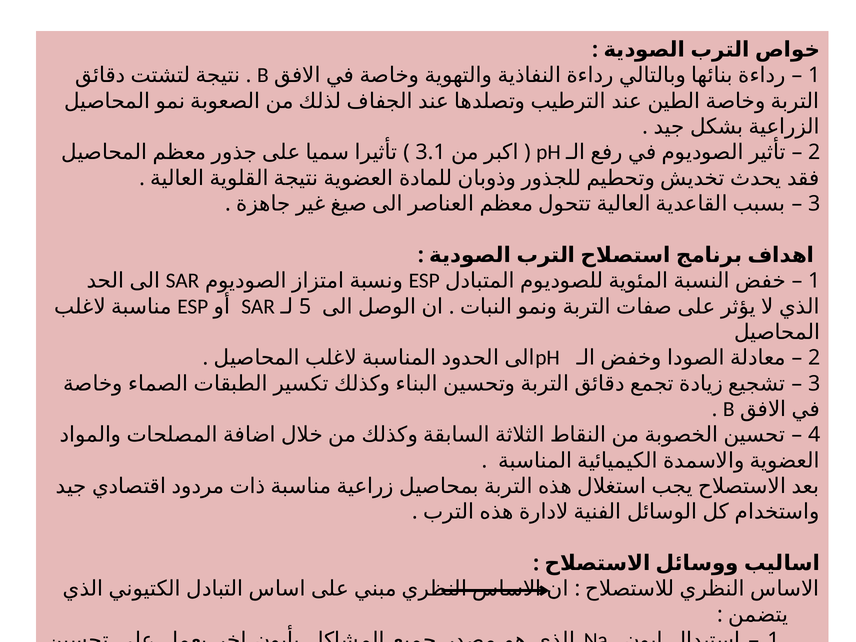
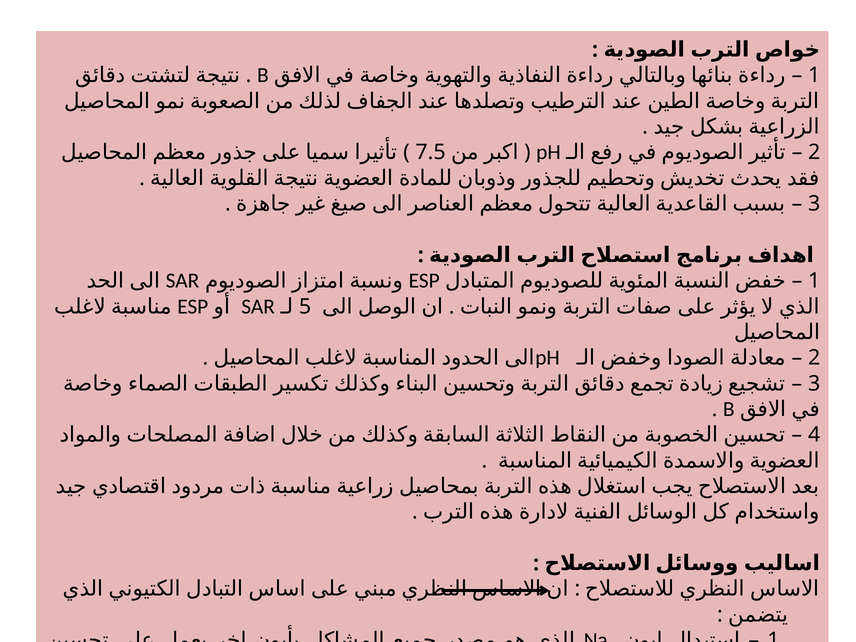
3.1: 3.1 -> 7.5 (431, 152)
